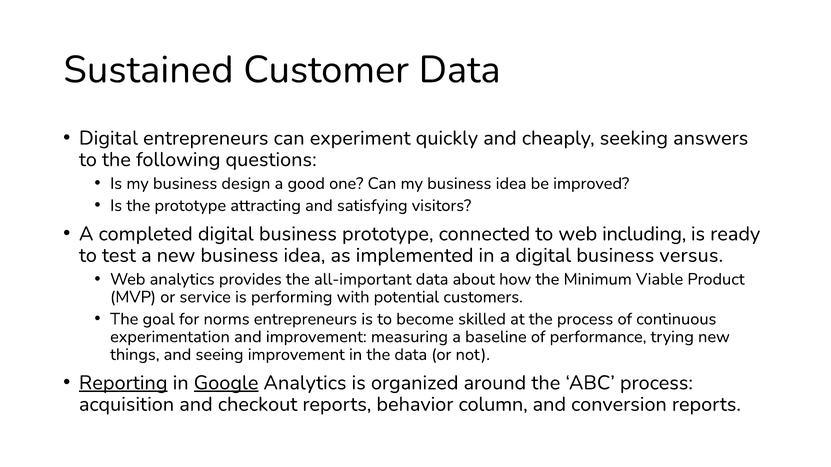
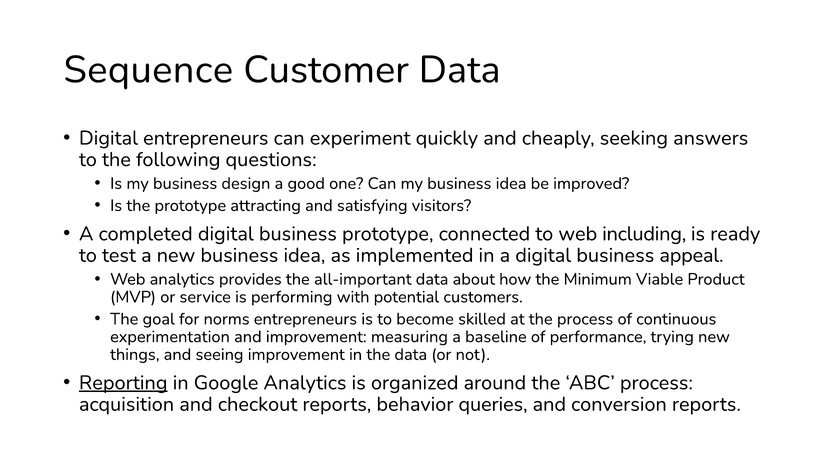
Sustained: Sustained -> Sequence (148, 70)
versus: versus -> appeal (691, 255)
Google underline: present -> none (226, 383)
column: column -> queries (493, 405)
